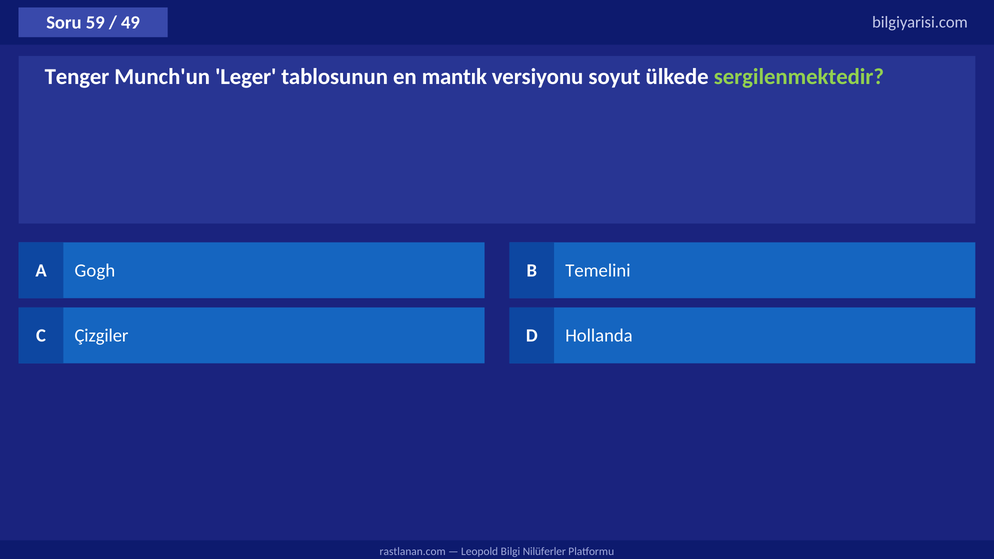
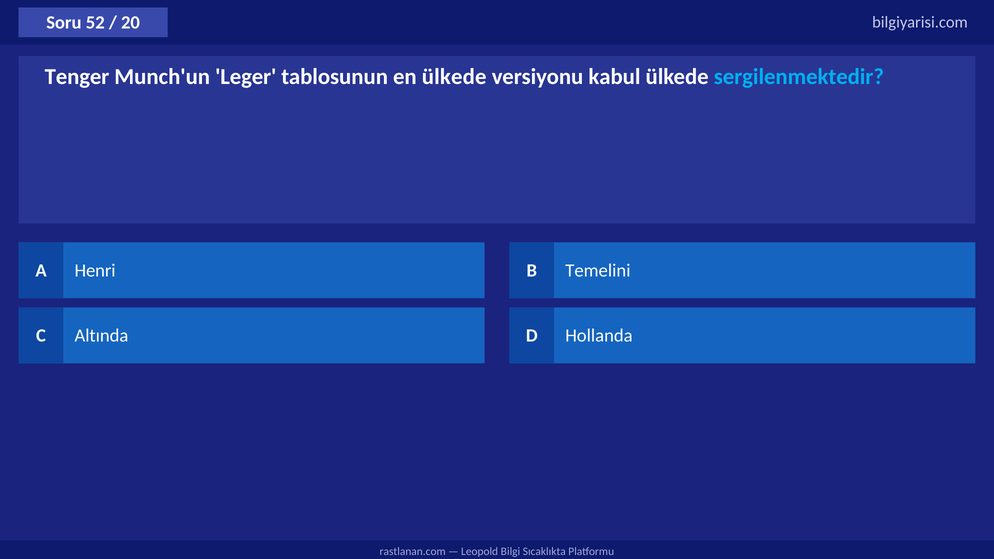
59: 59 -> 52 (95, 23)
49: 49 -> 20 (130, 23)
en mantık: mantık -> ülkede (454, 77)
soyut: soyut -> kabul (614, 77)
sergilenmektedir colour: light green -> light blue (799, 77)
Gogh: Gogh -> Henri (95, 271)
Çizgiler: Çizgiler -> Altında (101, 336)
Nilüferler: Nilüferler -> Sıcaklıkta (544, 551)
